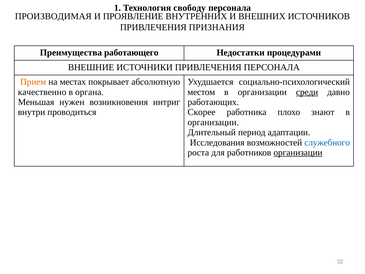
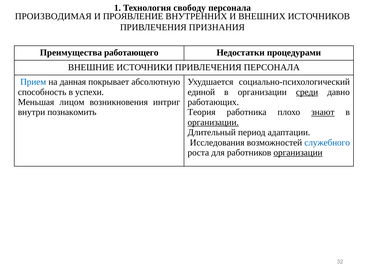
Прием colour: orange -> blue (33, 82)
местах: местах -> данная (73, 82)
качественно: качественно -> способность (42, 92)
органа: органа -> успехи (90, 92)
местом: местом -> единой (201, 92)
нужен: нужен -> лицом (72, 102)
проводиться: проводиться -> познакомить (72, 112)
Скорее: Скорее -> Теория (202, 112)
знают underline: none -> present (323, 112)
организации underline: none -> present (213, 122)
